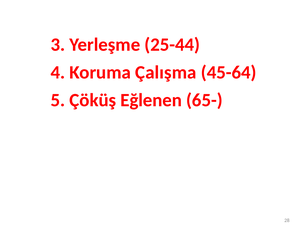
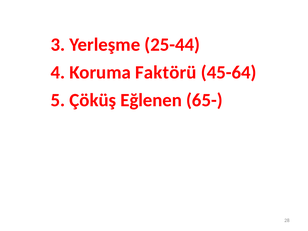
Çalışma: Çalışma -> Faktörü (166, 72)
